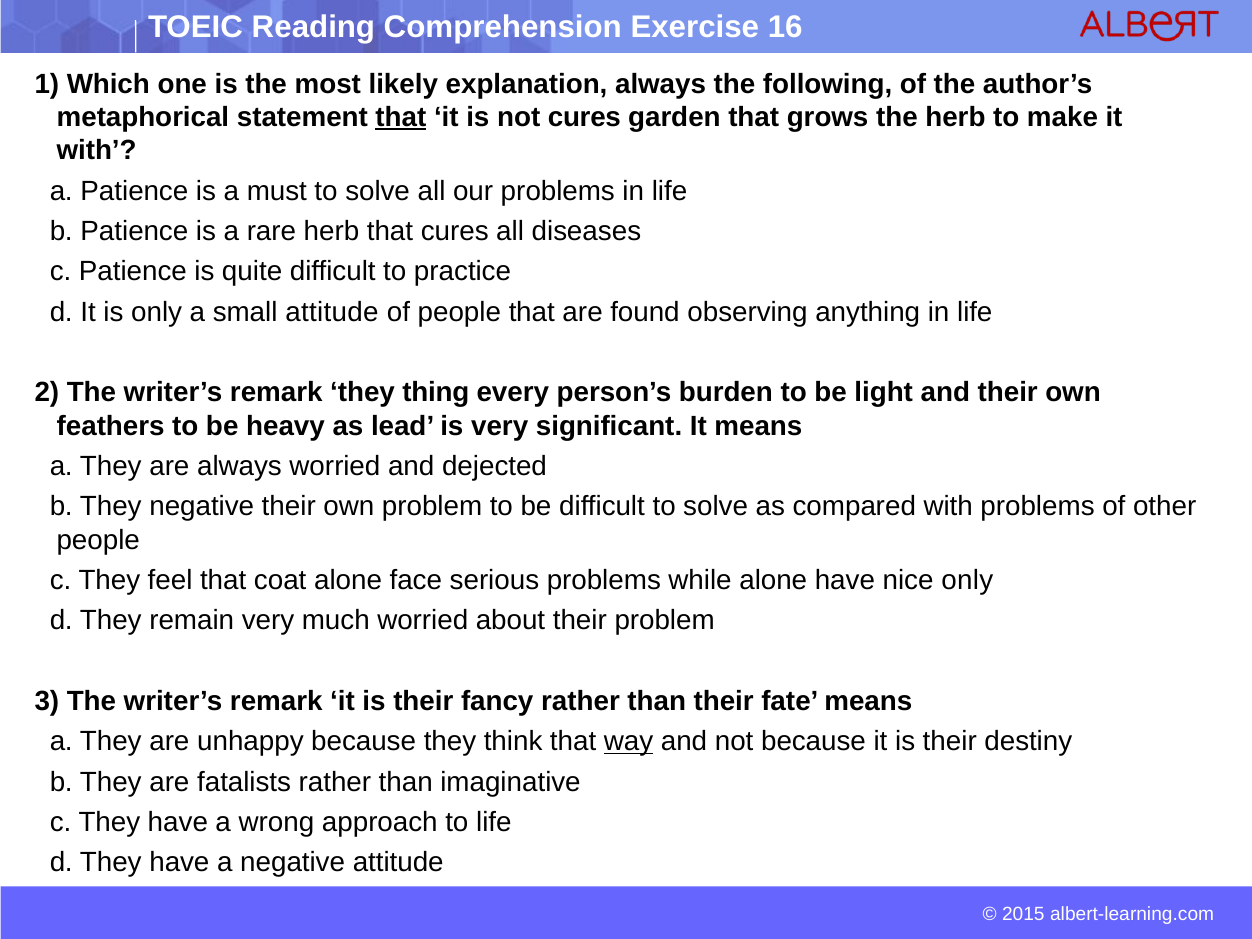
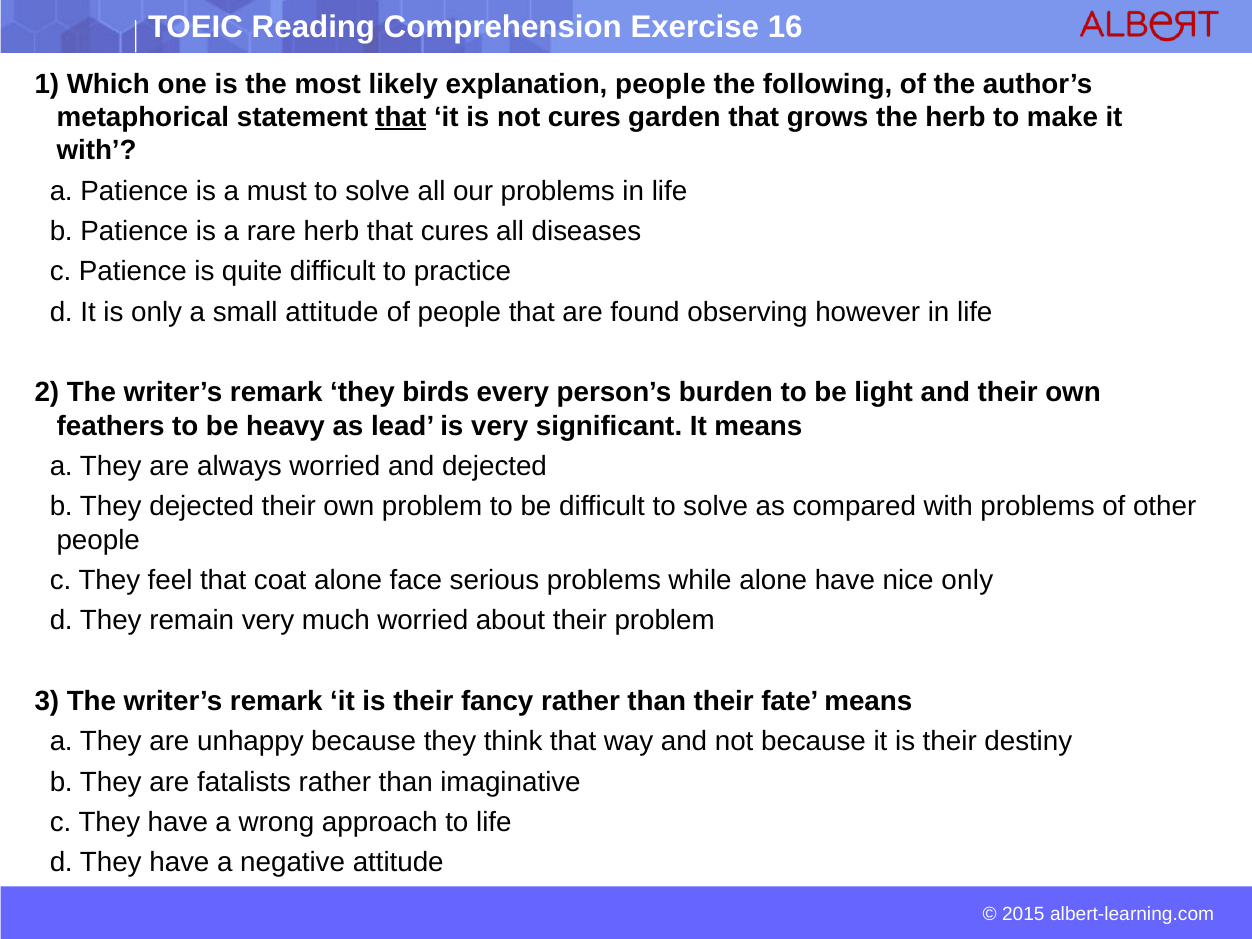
explanation always: always -> people (660, 84)
anything: anything -> however (868, 312)
thing: thing -> birds (436, 393)
They negative: negative -> dejected (202, 507)
way underline: present -> none (629, 742)
